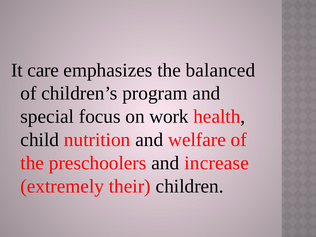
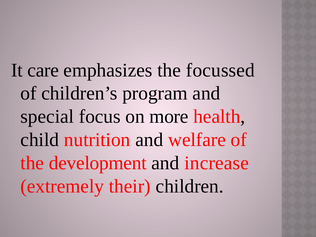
balanced: balanced -> focussed (220, 70)
work: work -> more (169, 117)
preschoolers: preschoolers -> development (98, 163)
